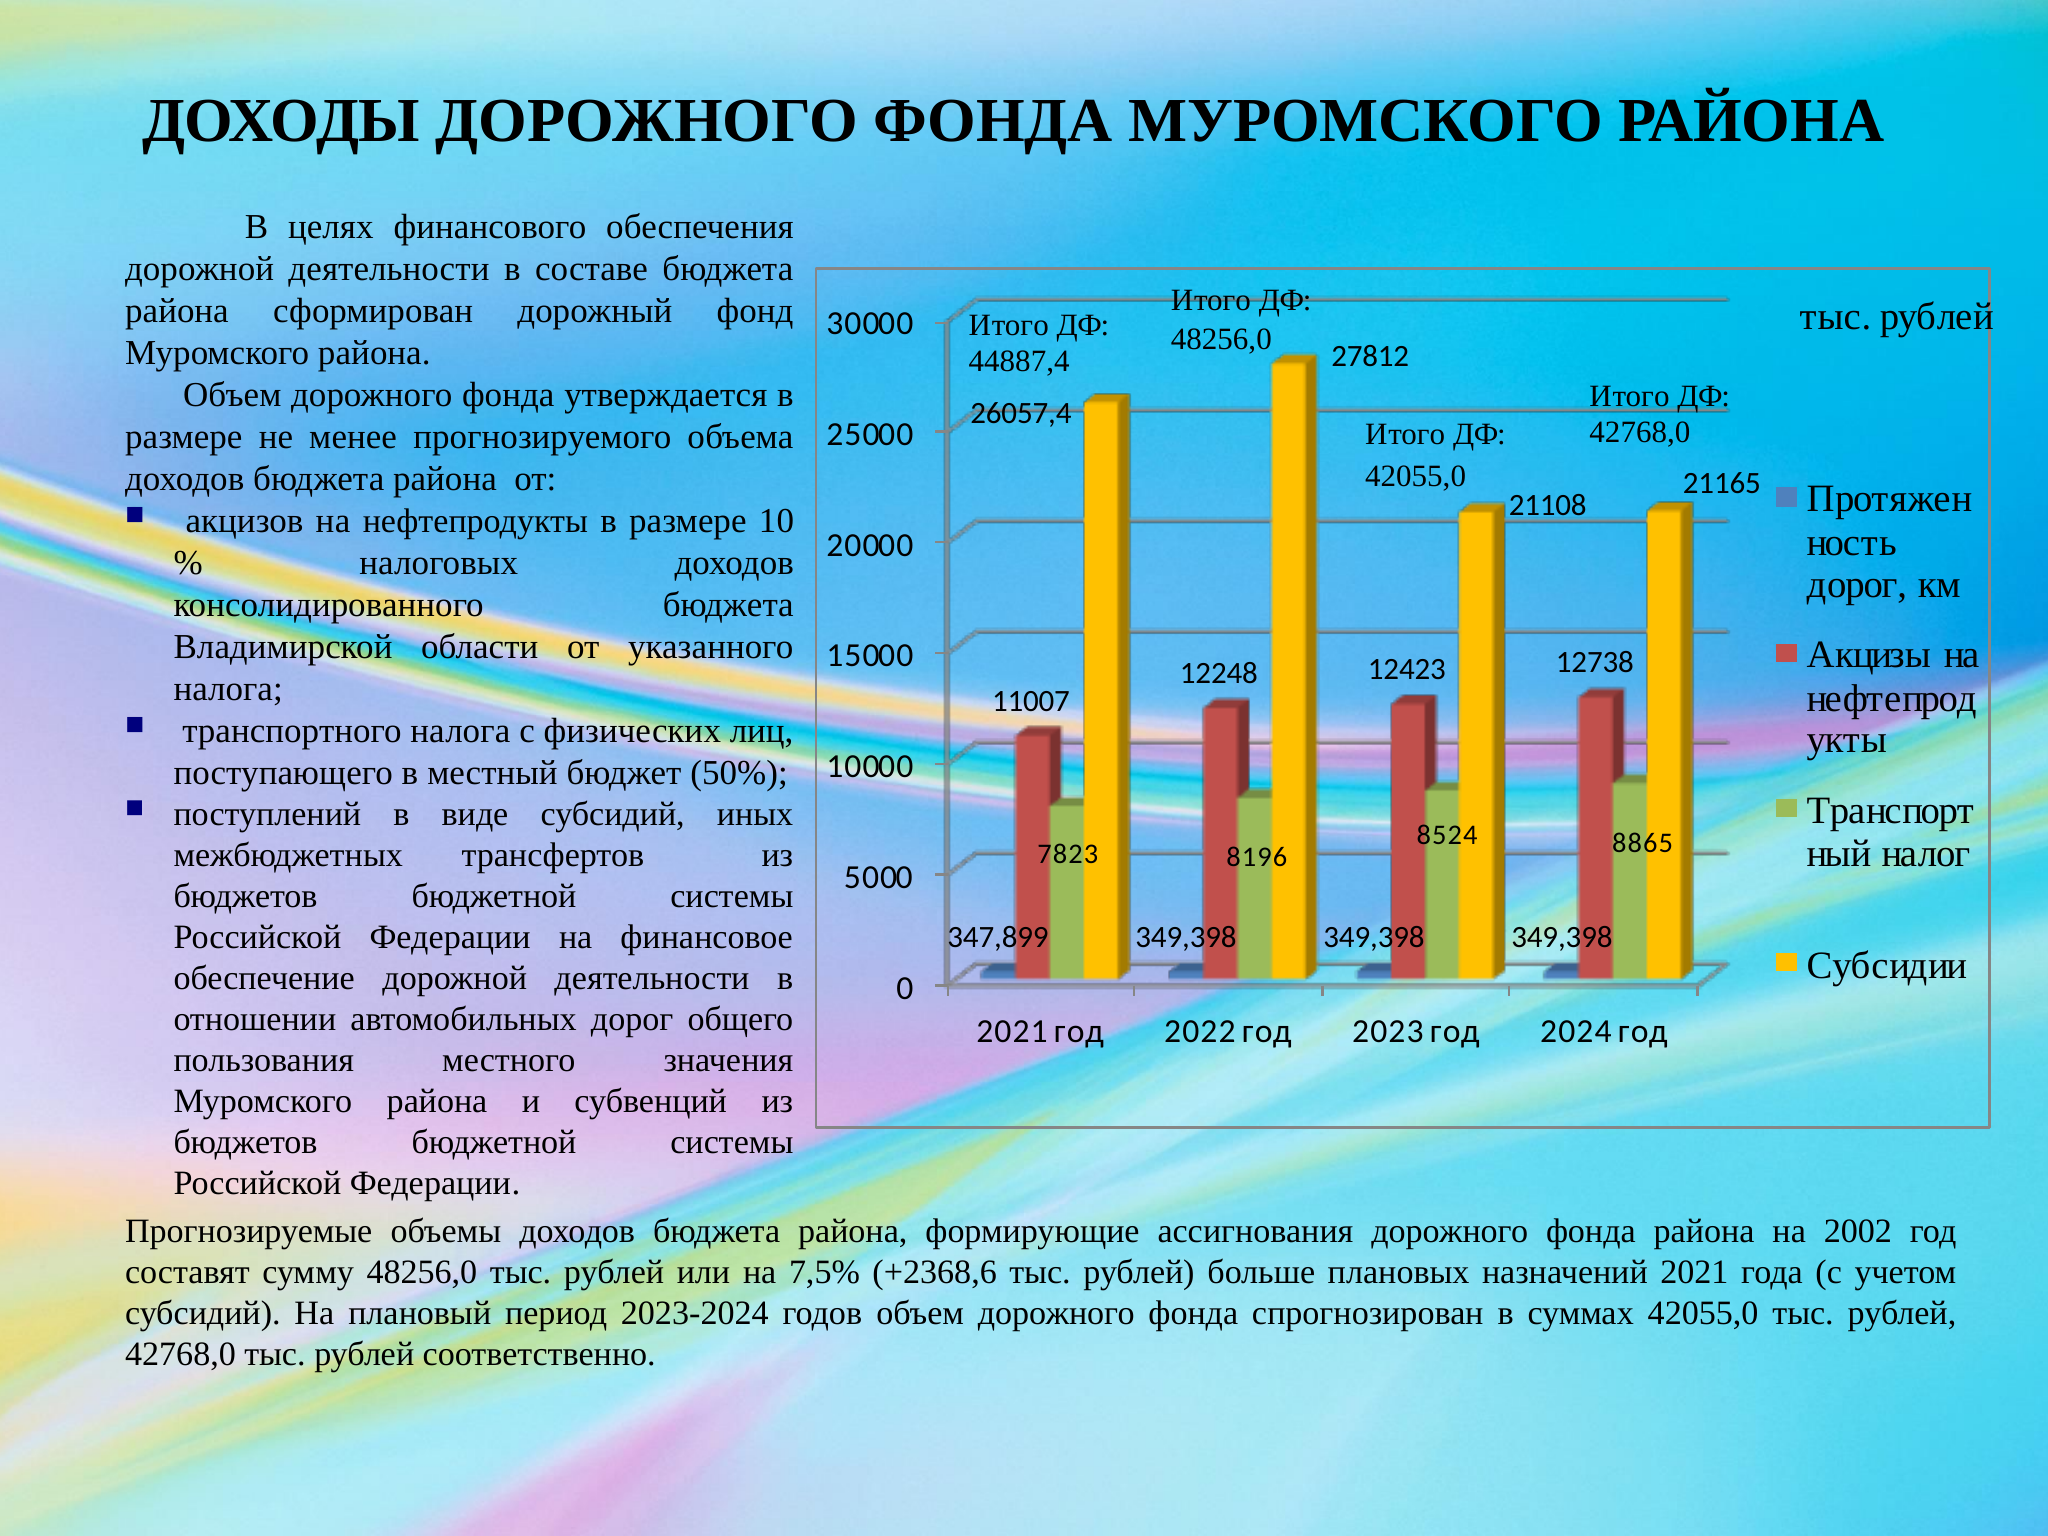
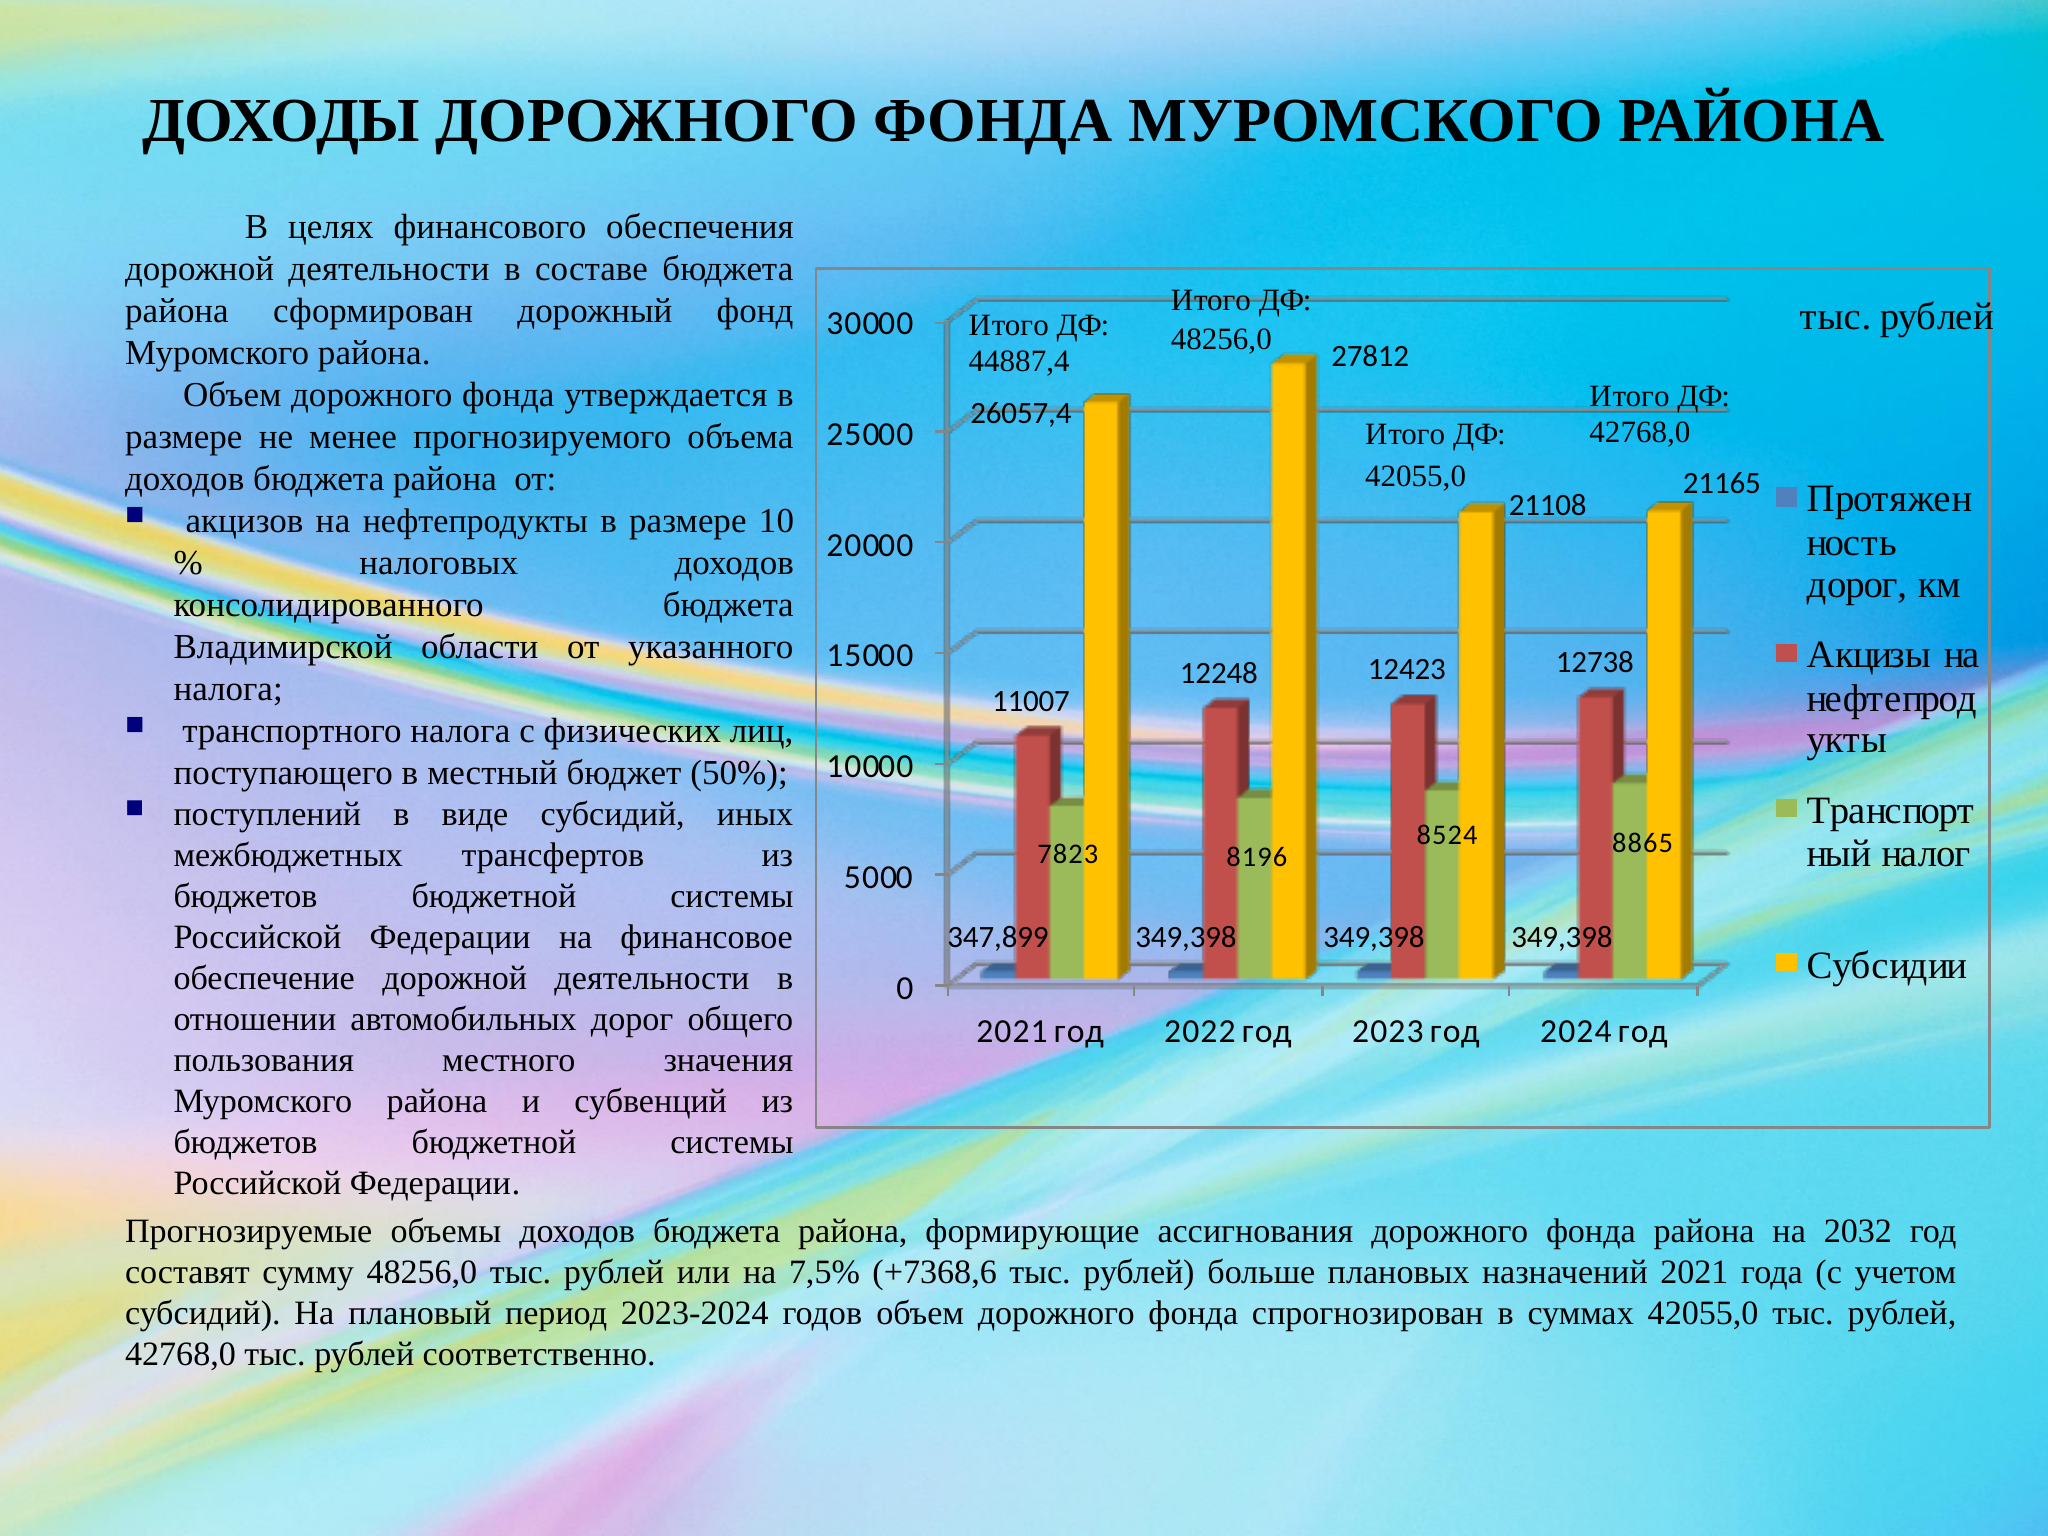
2002: 2002 -> 2032 (1858, 1232)
+2368,6: +2368,6 -> +7368,6 (935, 1273)
